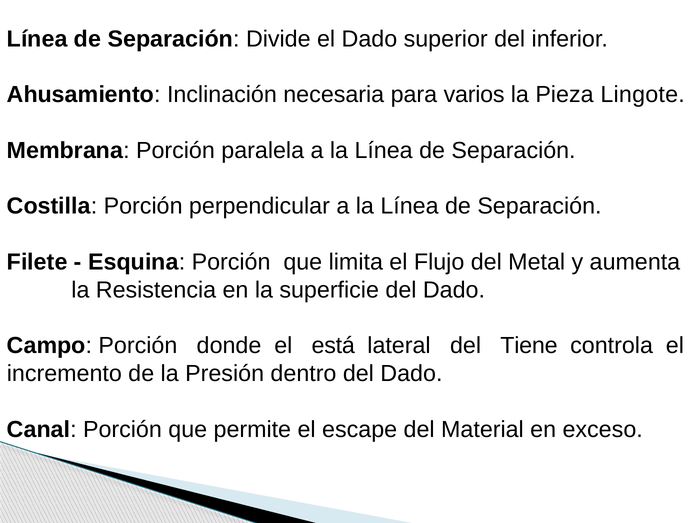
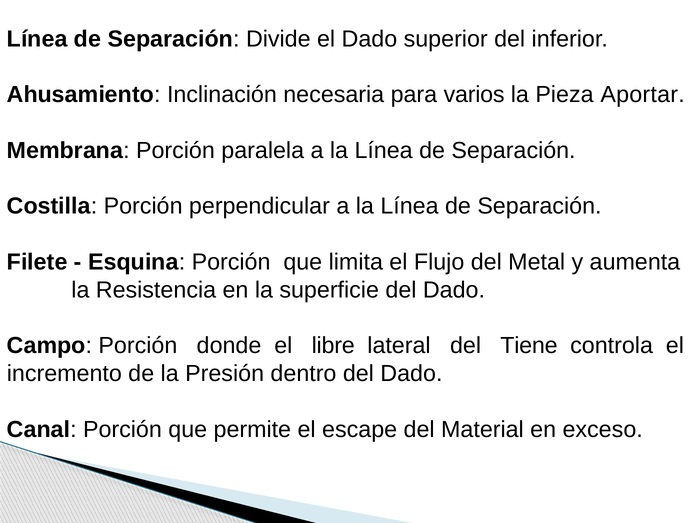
Lingote: Lingote -> Aportar (643, 95)
está: está -> libre (333, 346)
